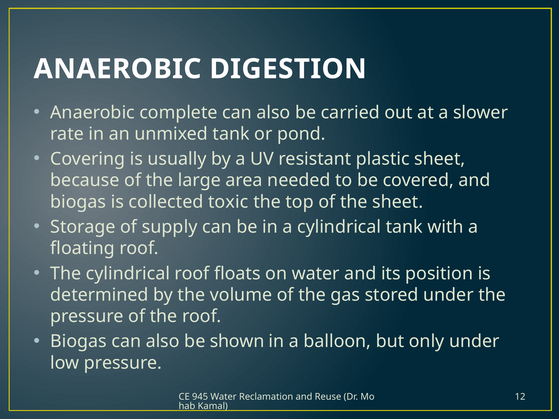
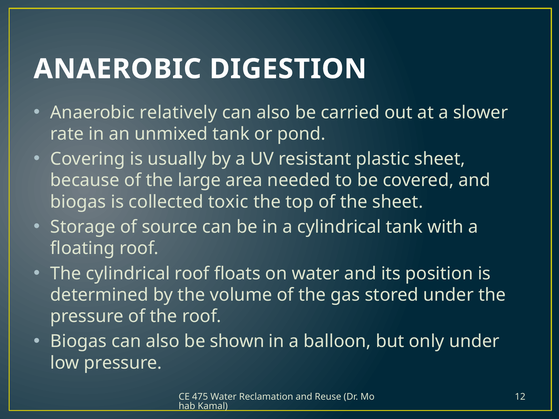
complete: complete -> relatively (178, 113)
supply: supply -> source (170, 227)
945: 945 -> 475 (200, 397)
